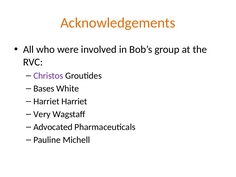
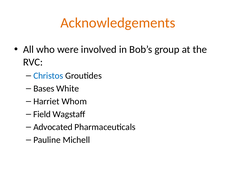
Christos colour: purple -> blue (48, 76)
Harriet Harriet: Harriet -> Whom (74, 101)
Very: Very -> Field (42, 114)
